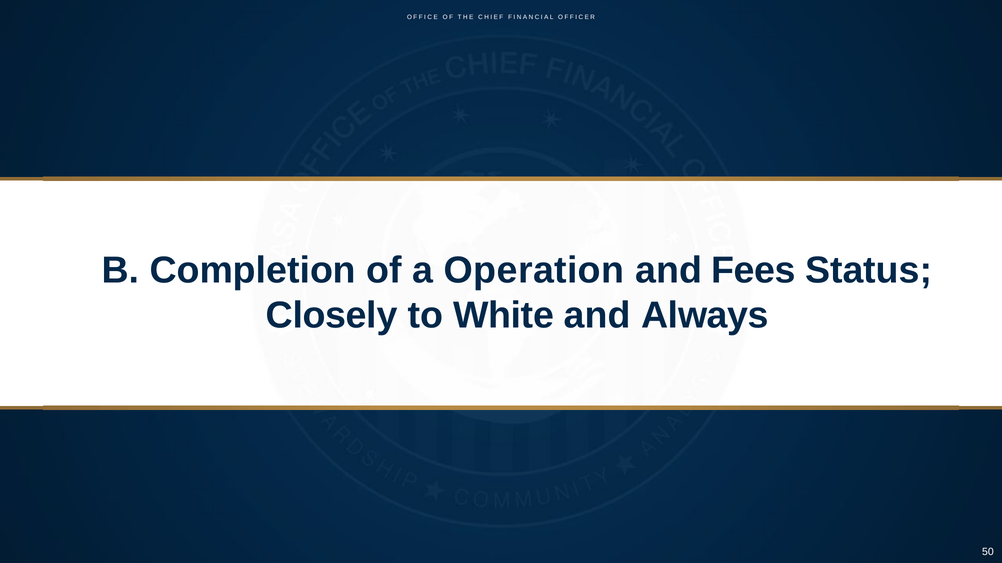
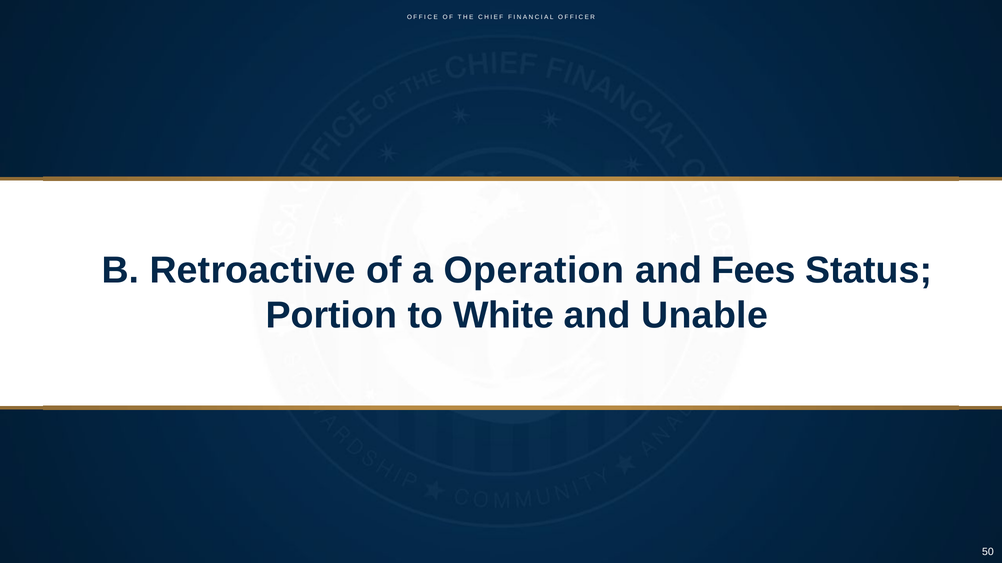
Completion: Completion -> Retroactive (253, 271)
Closely: Closely -> Portion (331, 316)
Always: Always -> Unable (705, 316)
